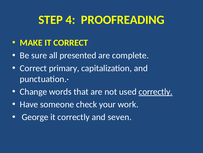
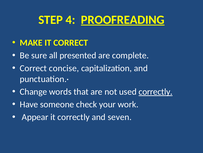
PROOFREADING underline: none -> present (123, 20)
primary: primary -> concise (64, 68)
George: George -> Appear (35, 117)
